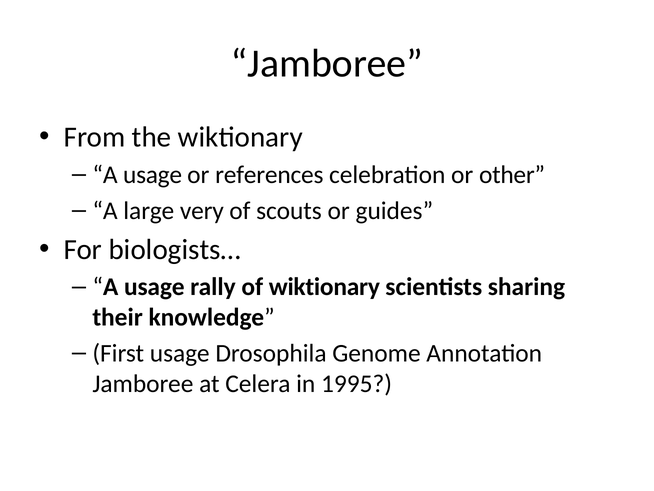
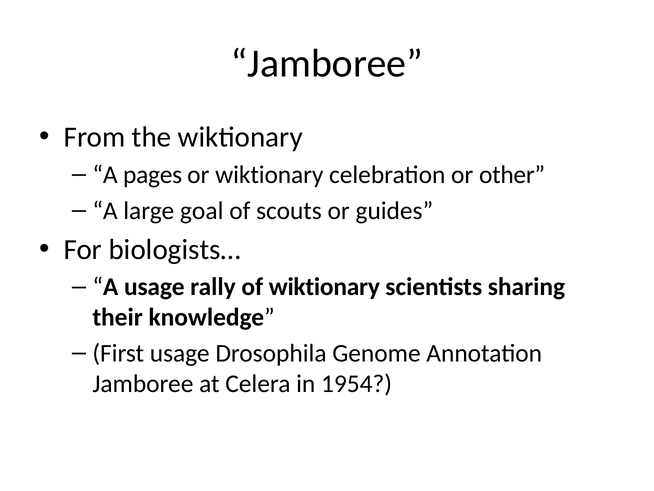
usage: usage -> pages (153, 175)
or references: references -> wiktionary (269, 175)
very: very -> goal (202, 210)
1995: 1995 -> 1954 (357, 383)
